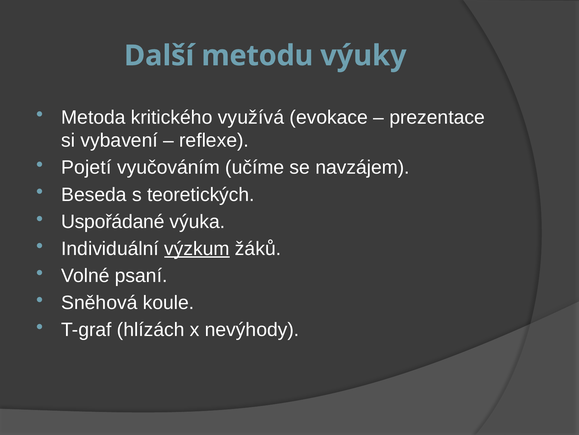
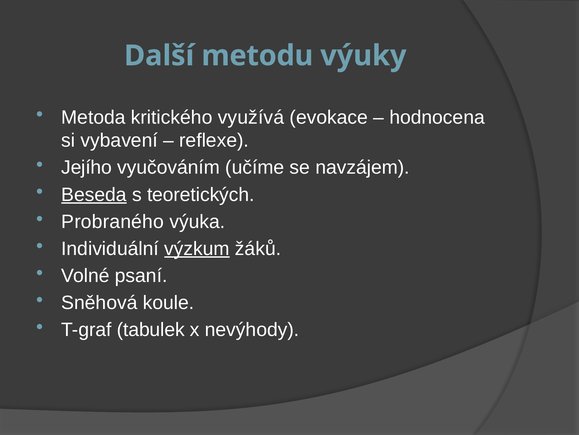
prezentace: prezentace -> hodnocena (437, 117)
Pojetí: Pojetí -> Jejího (87, 167)
Beseda underline: none -> present (94, 194)
Uspořádané: Uspořádané -> Probraného (113, 221)
hlízách: hlízách -> tabulek (151, 329)
